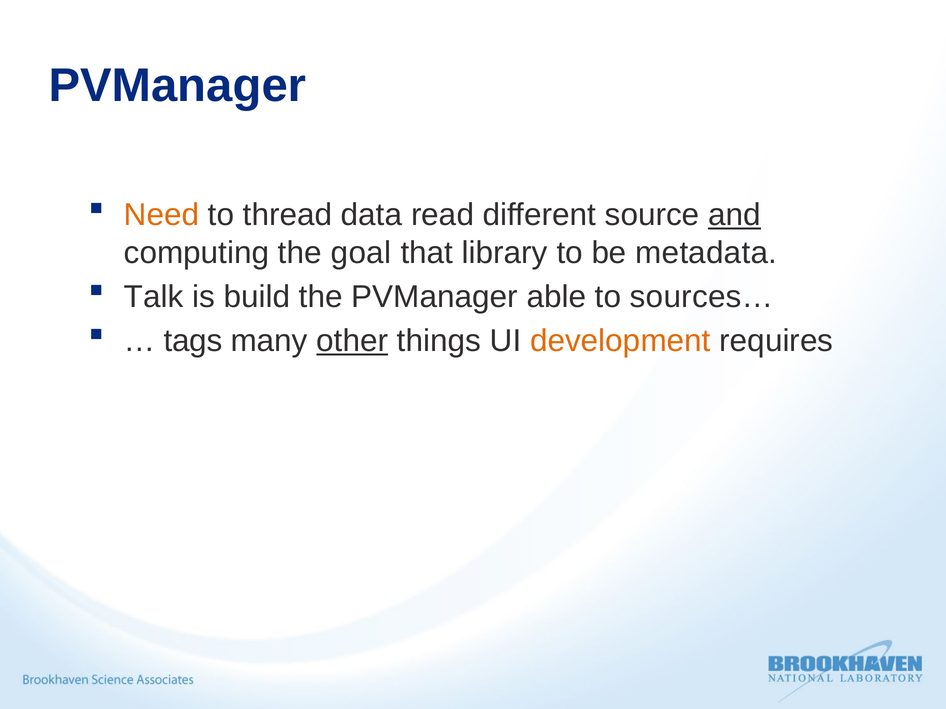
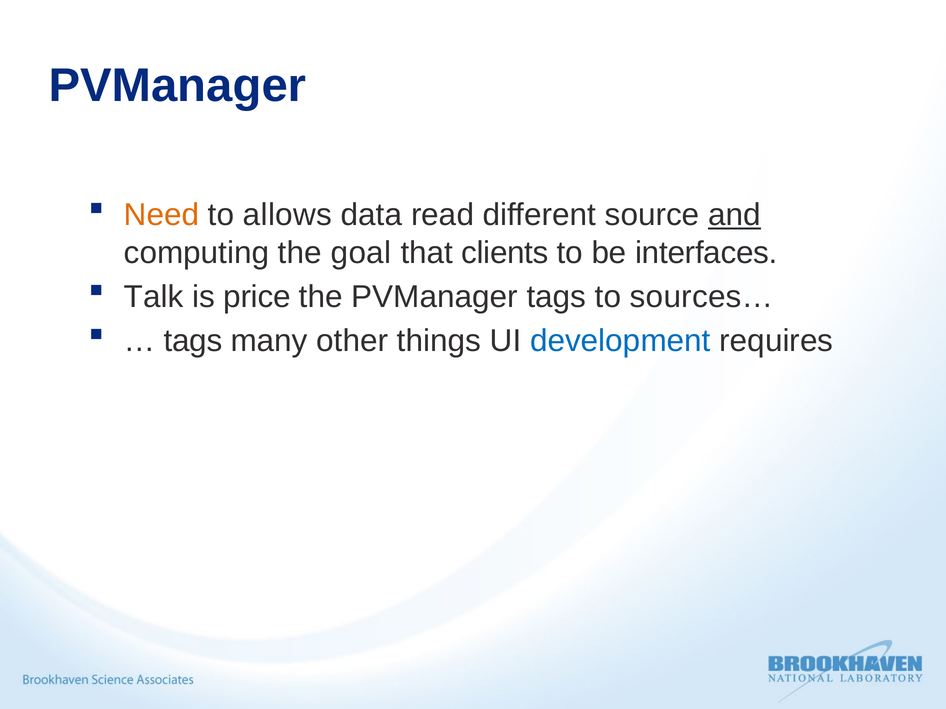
thread: thread -> allows (287, 215)
library: library -> clients (505, 253)
metadata: metadata -> interfaces (706, 253)
build: build -> price (257, 297)
PVManager able: able -> tags (556, 297)
other underline: present -> none (352, 341)
development colour: orange -> blue (620, 341)
